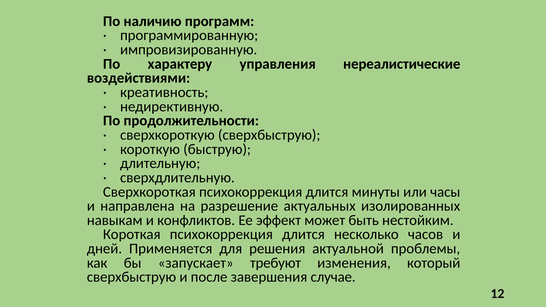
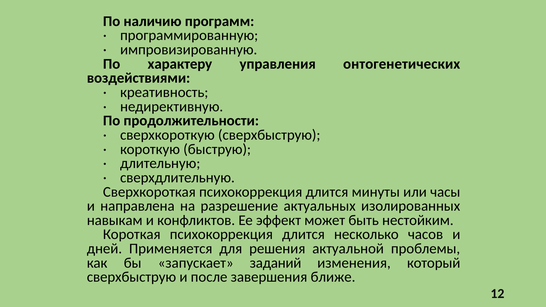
нереалистические: нереалистические -> онтогенетических (402, 64)
требуют: требуют -> заданий (276, 263)
случае: случае -> ближе (333, 277)
